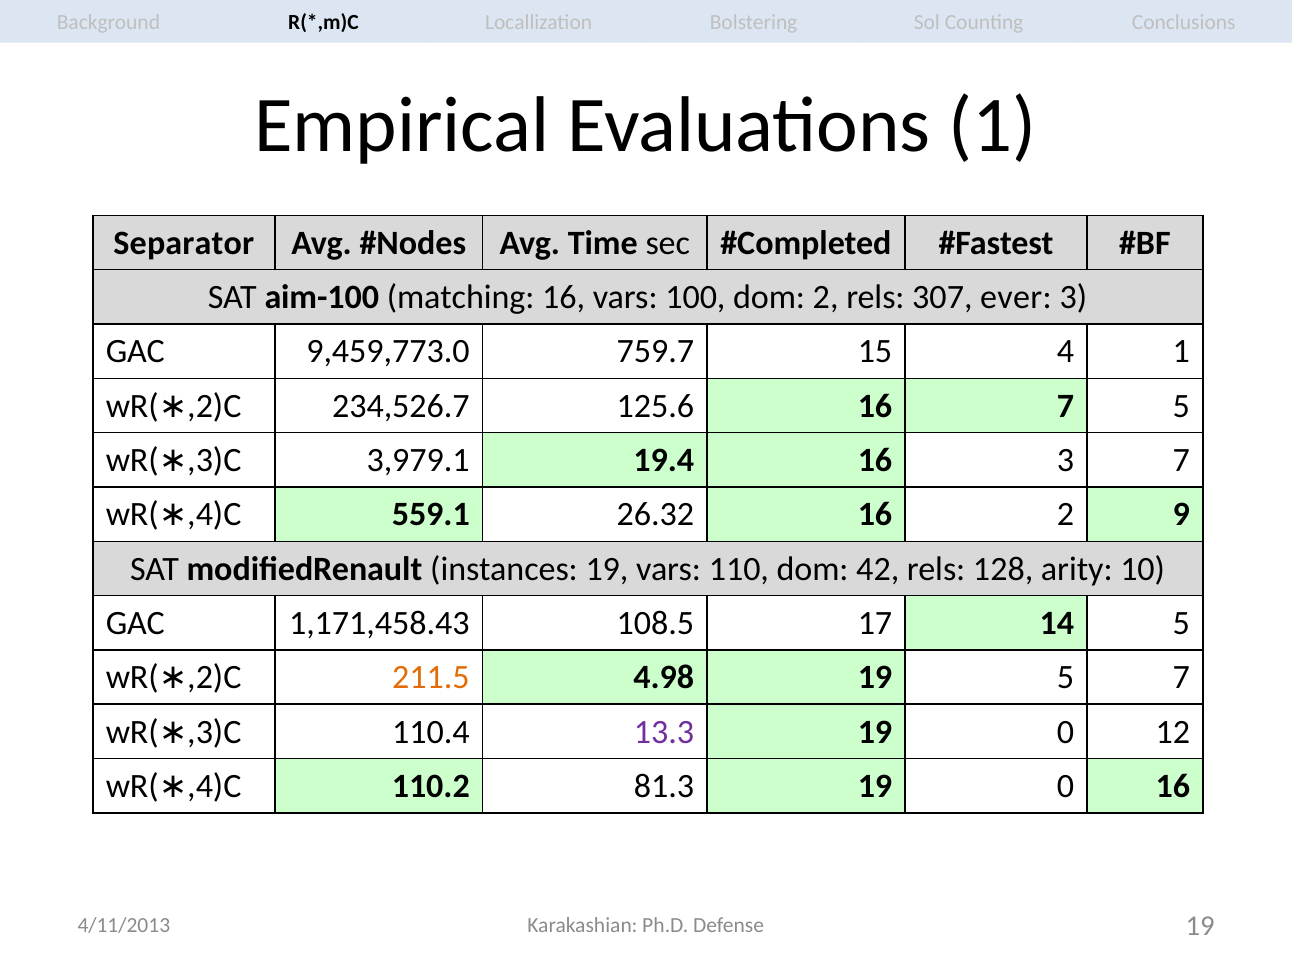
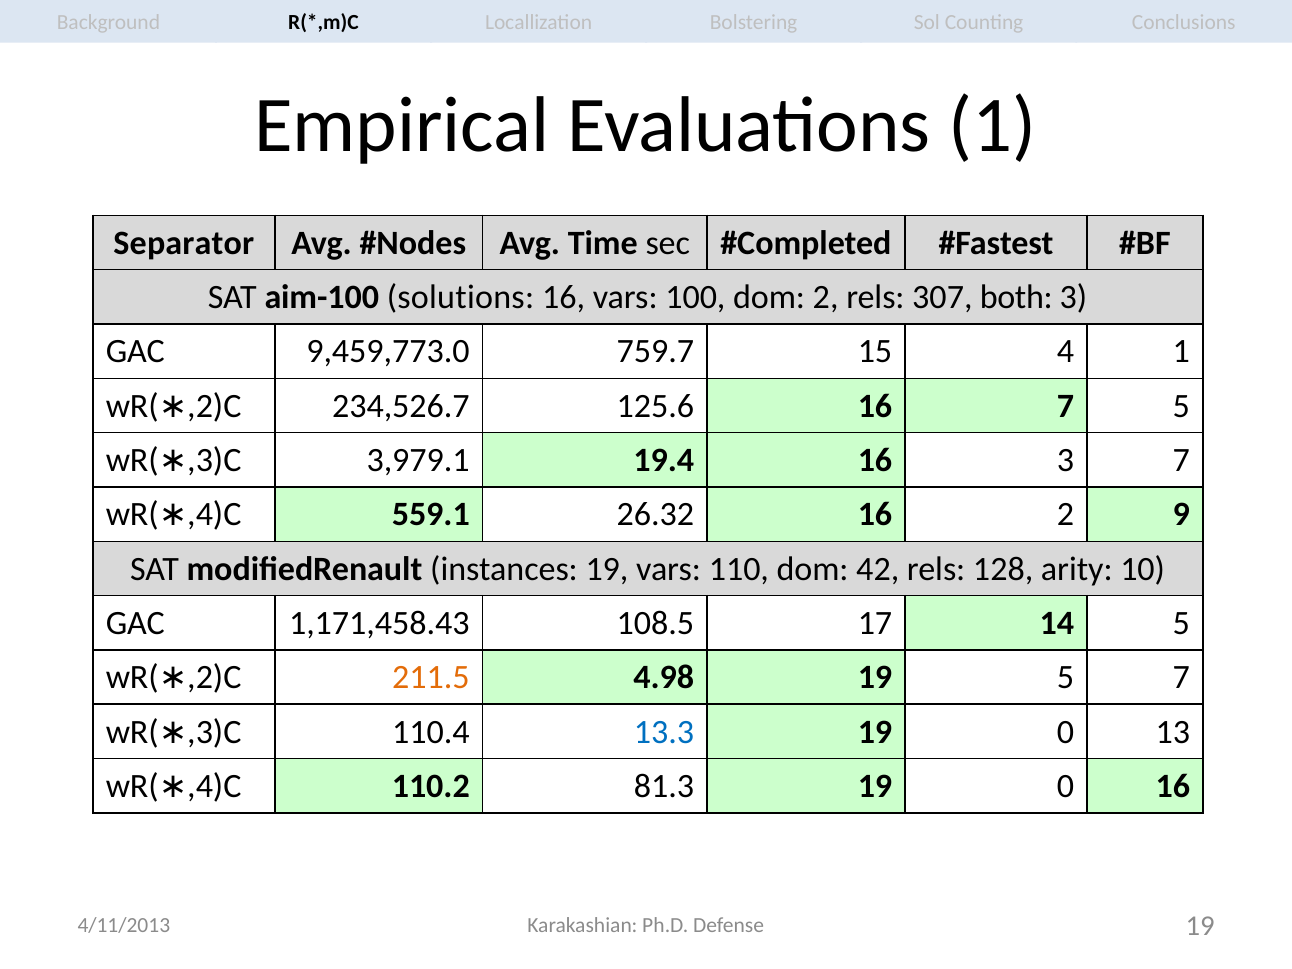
matching: matching -> solutions (460, 297)
ever: ever -> both (1016, 297)
13.3 colour: purple -> blue (664, 732)
12: 12 -> 13 (1173, 732)
